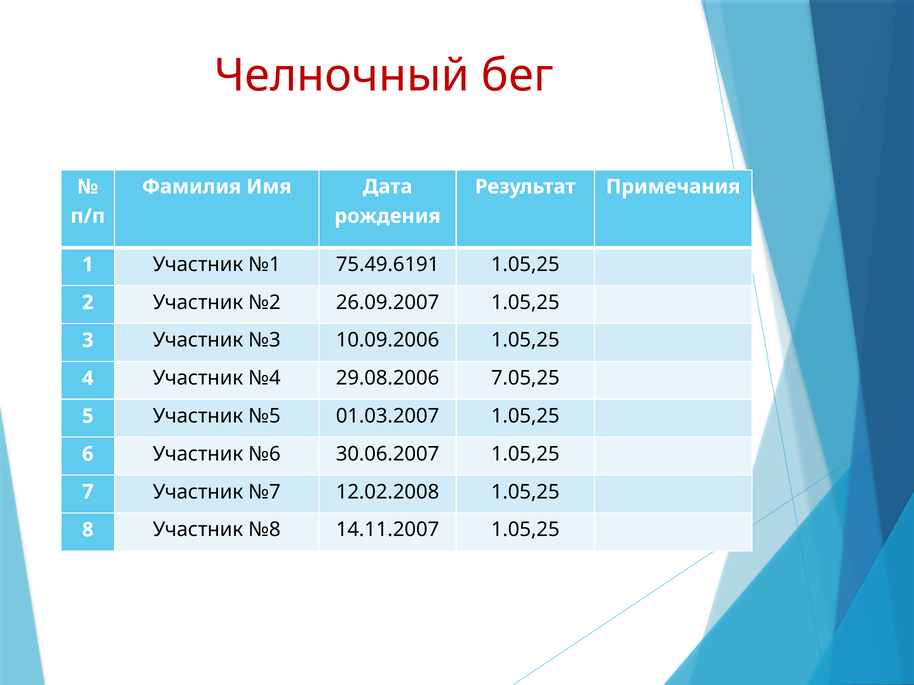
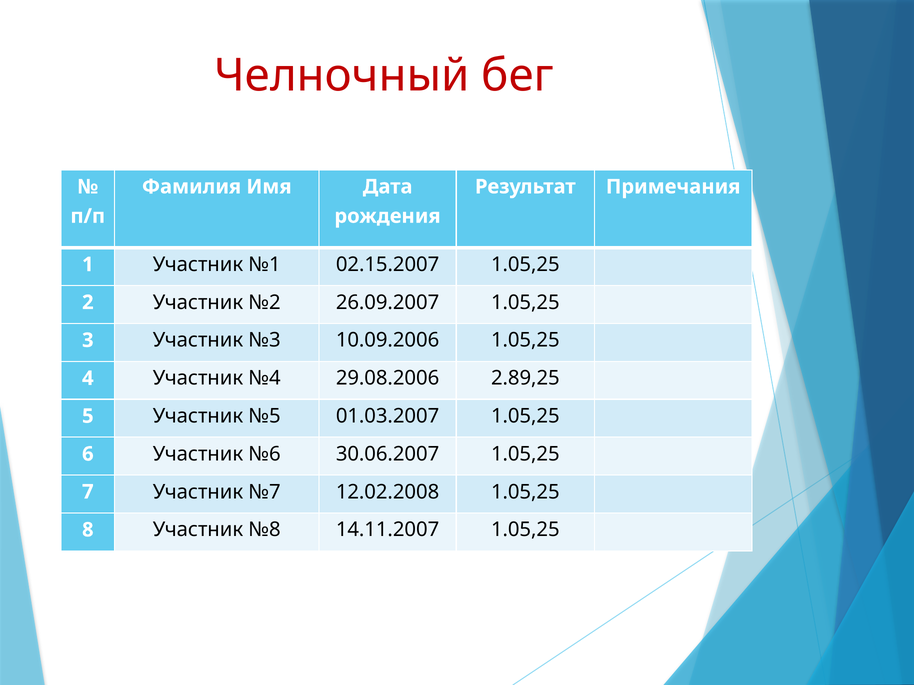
75.49.6191: 75.49.6191 -> 02.15.2007 (388, 265)
7.05,25: 7.05,25 -> 2.89,25 (525, 378)
